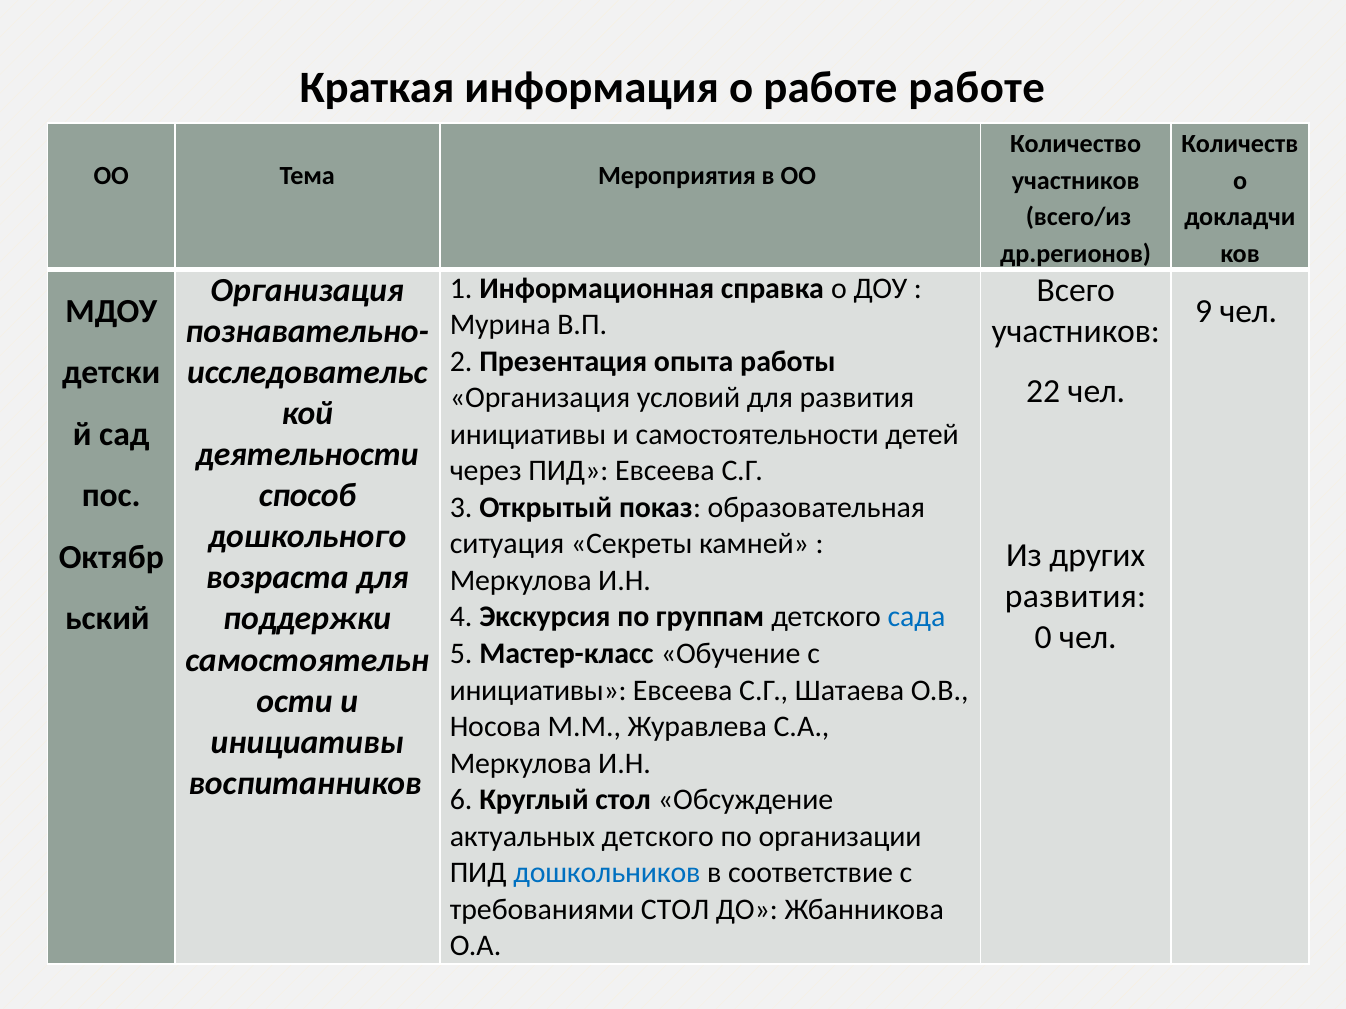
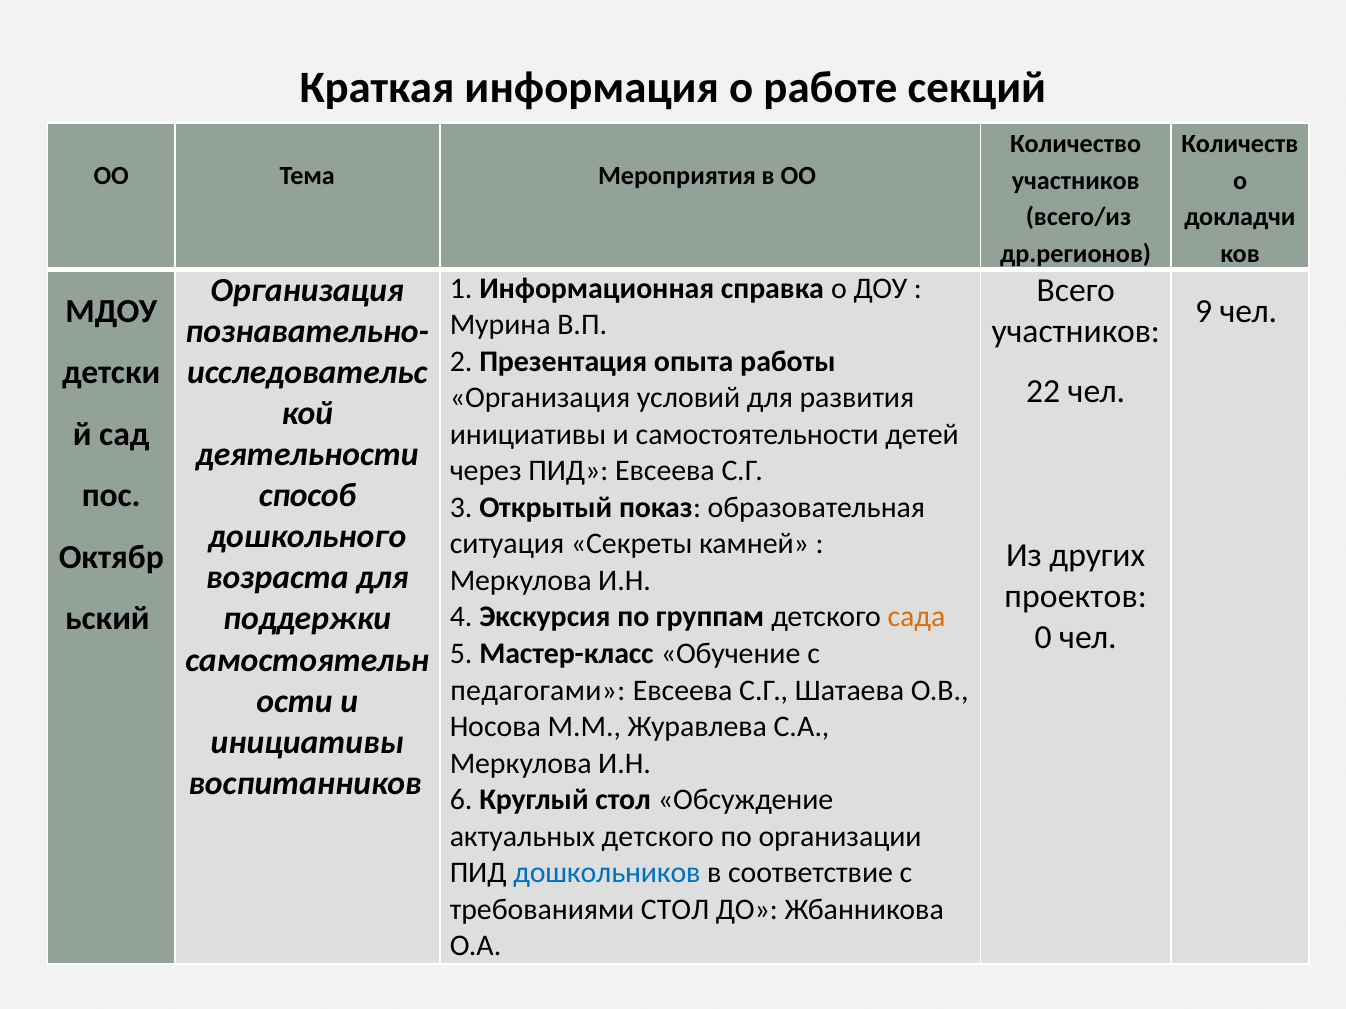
работе работе: работе -> секций (977, 87)
развития: развития -> проектов (1076, 597)
сада colour: blue -> orange (917, 617)
инициативы: инициативы -> педагогами (538, 691)
